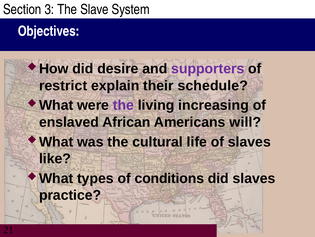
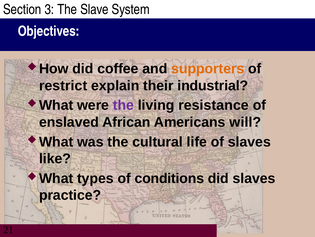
desire: desire -> coffee (118, 69)
supporters colour: purple -> orange (208, 69)
schedule: schedule -> industrial (213, 85)
increasing: increasing -> resistance (214, 105)
